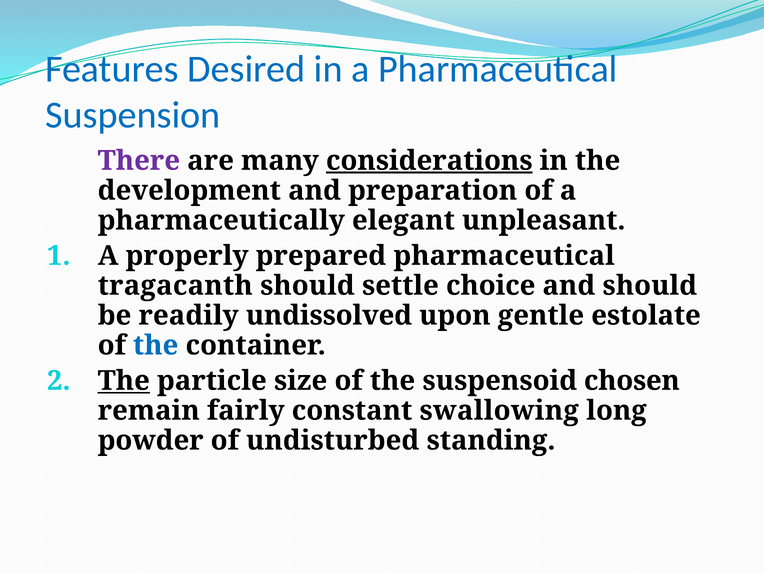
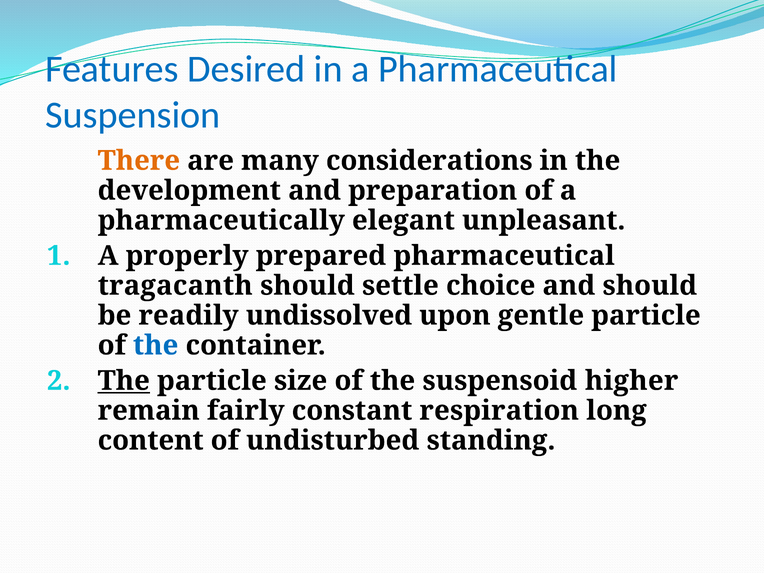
There colour: purple -> orange (139, 161)
considerations underline: present -> none (429, 161)
gentle estolate: estolate -> particle (646, 316)
chosen: chosen -> higher (632, 381)
swallowing: swallowing -> respiration (499, 411)
powder: powder -> content (151, 440)
